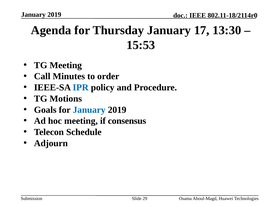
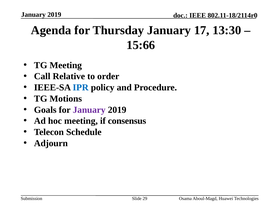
15:53: 15:53 -> 15:66 (141, 45)
Minutes: Minutes -> Relative (69, 77)
January colour: blue -> purple (89, 110)
